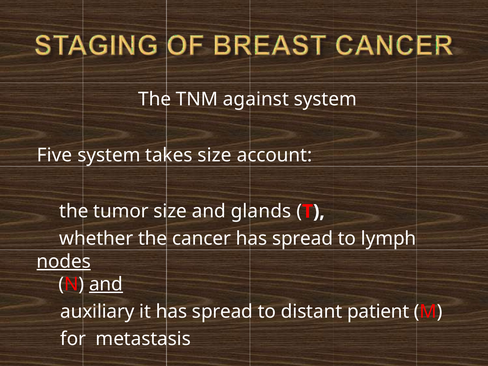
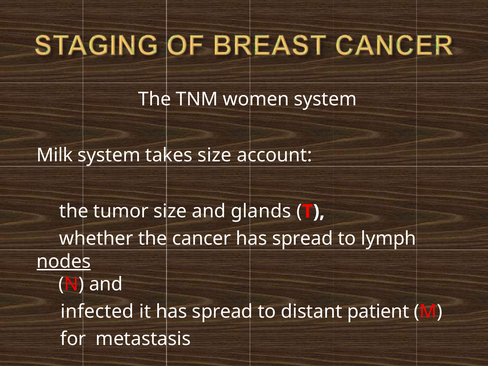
against: against -> women (256, 99)
Five: Five -> Milk (55, 155)
and underline: present -> none (106, 284)
auxiliary: auxiliary -> infected (97, 312)
